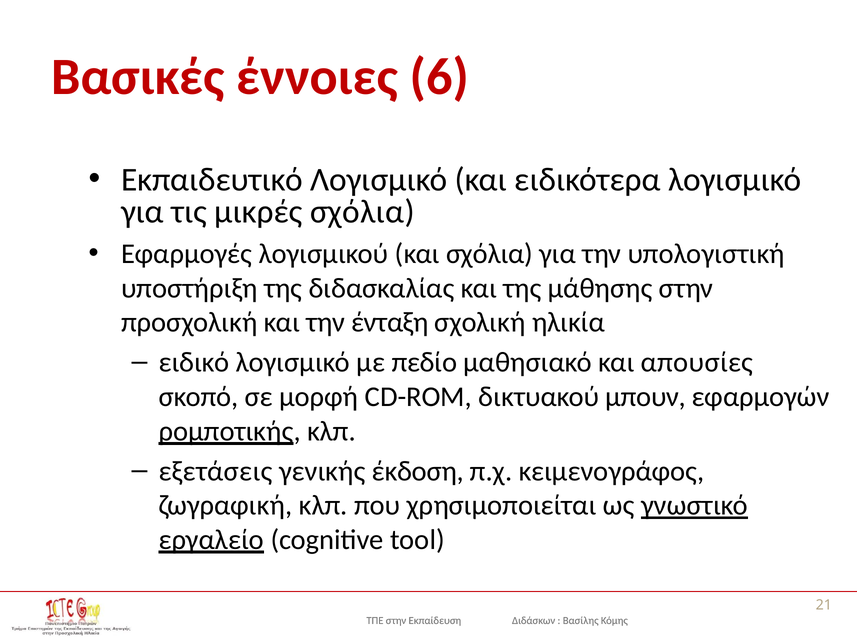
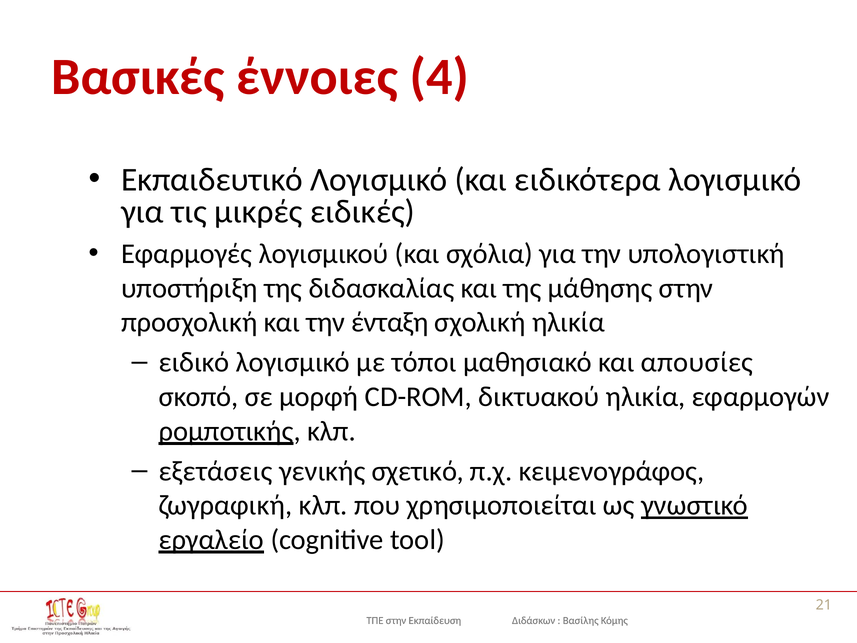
6: 6 -> 4 (440, 77)
μικρές σχόλια: σχόλια -> ειδικές (362, 212)
πεδίο: πεδίο -> τόποι (424, 362)
δικτυακού μπουν: μπουν -> ηλικία (646, 397)
έκδοση: έκδοση -> σχετικό (418, 471)
